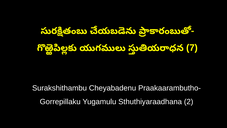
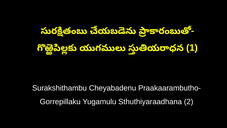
7: 7 -> 1 (192, 48)
